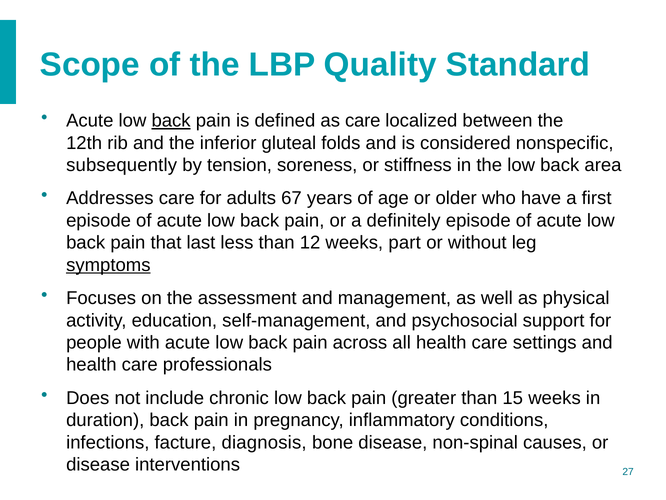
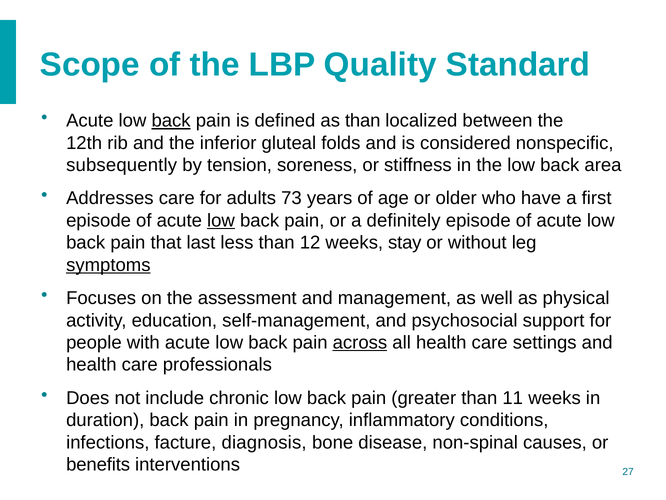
as care: care -> than (363, 121)
67: 67 -> 73 (291, 198)
low underline: none -> present (221, 220)
part: part -> stay (405, 243)
across underline: none -> present (360, 342)
15: 15 -> 11 (513, 398)
disease: disease -> benefits (98, 464)
